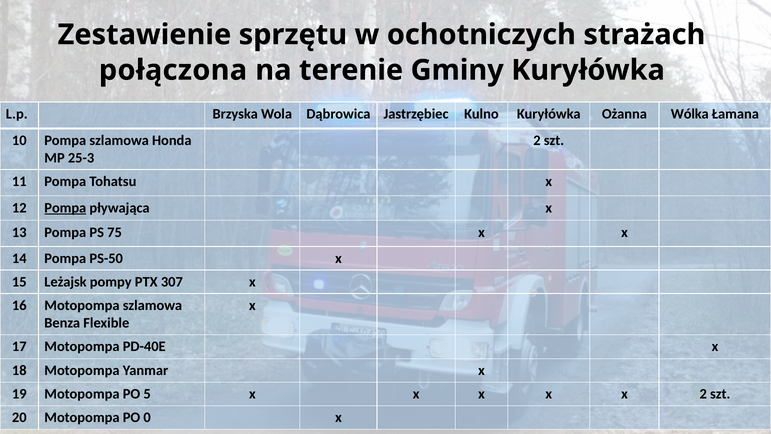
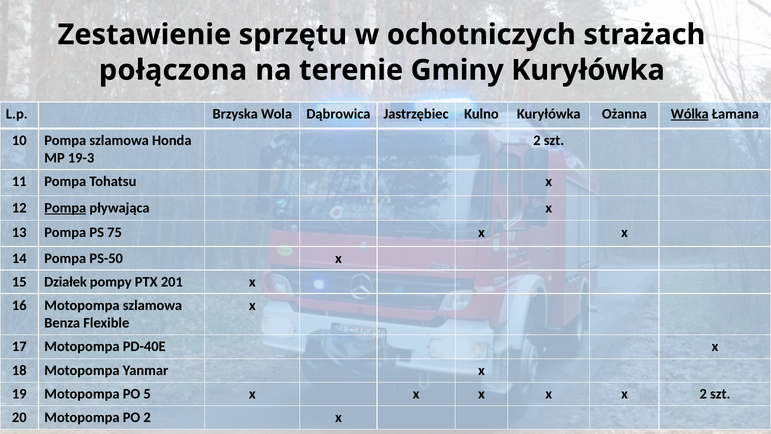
Wólka underline: none -> present (690, 114)
25-3: 25-3 -> 19-3 (81, 158)
Leżajsk: Leżajsk -> Działek (66, 282)
307: 307 -> 201 (172, 282)
PO 0: 0 -> 2 (147, 417)
